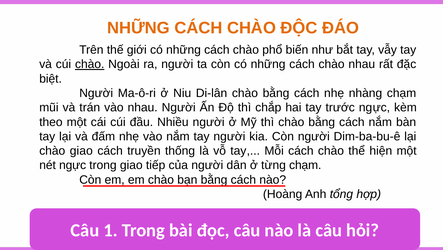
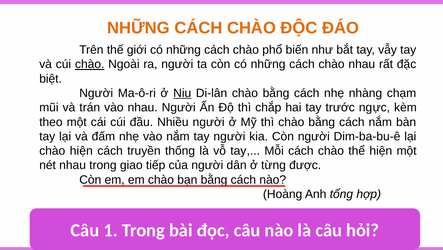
Niu underline: none -> present (182, 93)
chào giao: giao -> hiện (81, 150)
nét ngực: ngực -> nhau (73, 165)
từng chạm: chạm -> được (305, 165)
